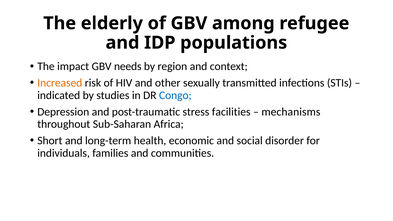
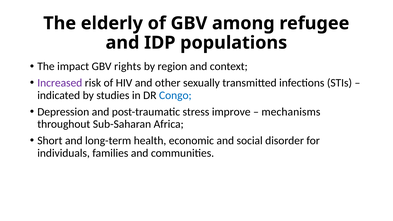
needs: needs -> rights (128, 66)
Increased colour: orange -> purple (60, 83)
facilities: facilities -> improve (231, 112)
